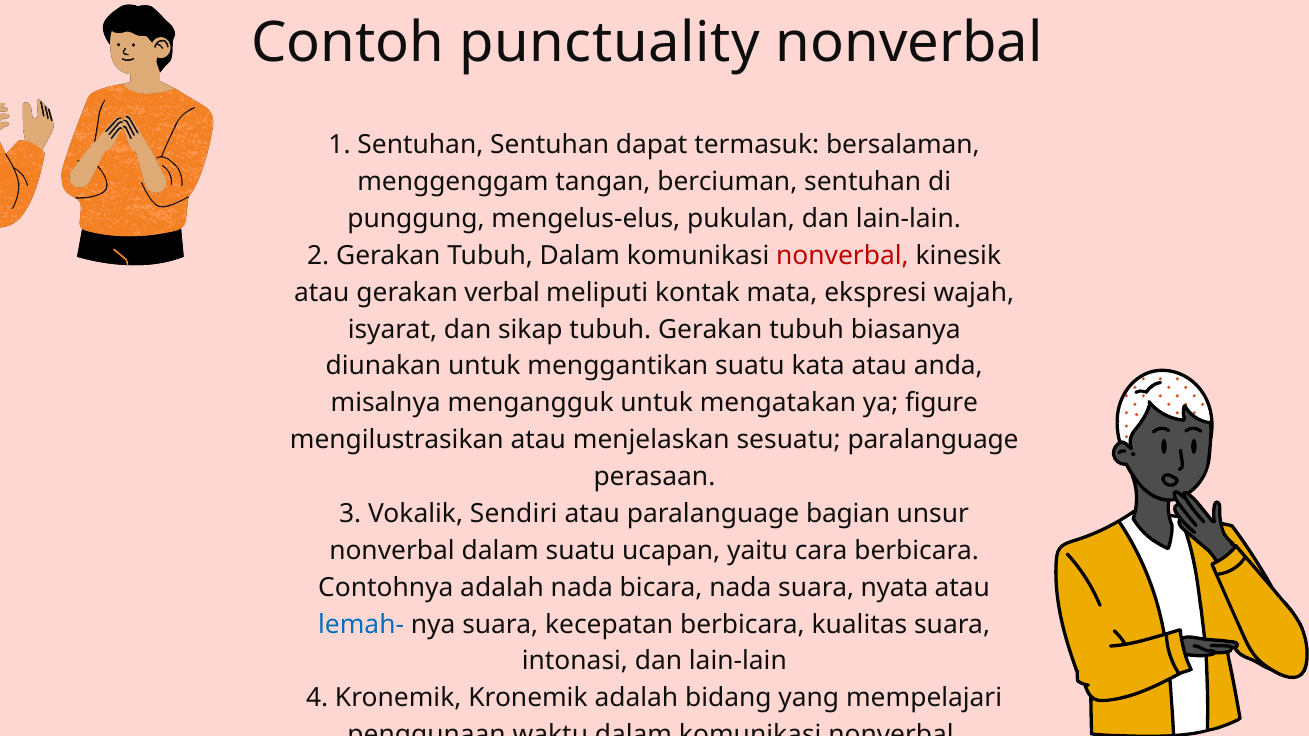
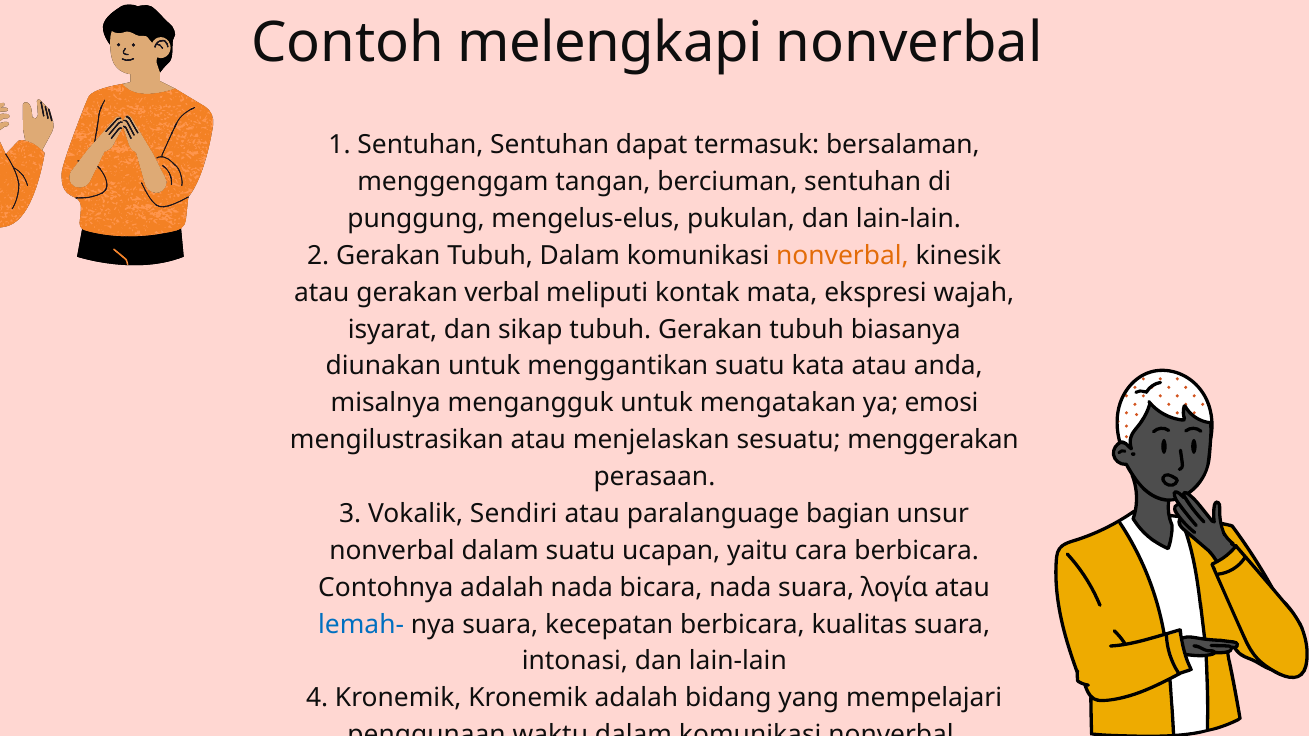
Contoh punctuality: punctuality -> melengkapi (610, 43)
nonverbal colour: red -> orange (842, 256)
figure: figure -> emosi (942, 403)
sesuatu paralanguage: paralanguage -> menggerakan (933, 440)
nyata: nyata -> λογία (894, 588)
